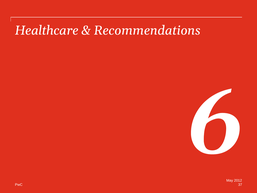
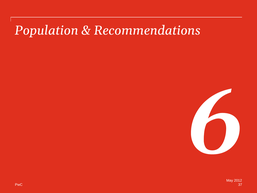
Healthcare: Healthcare -> Population (47, 30)
